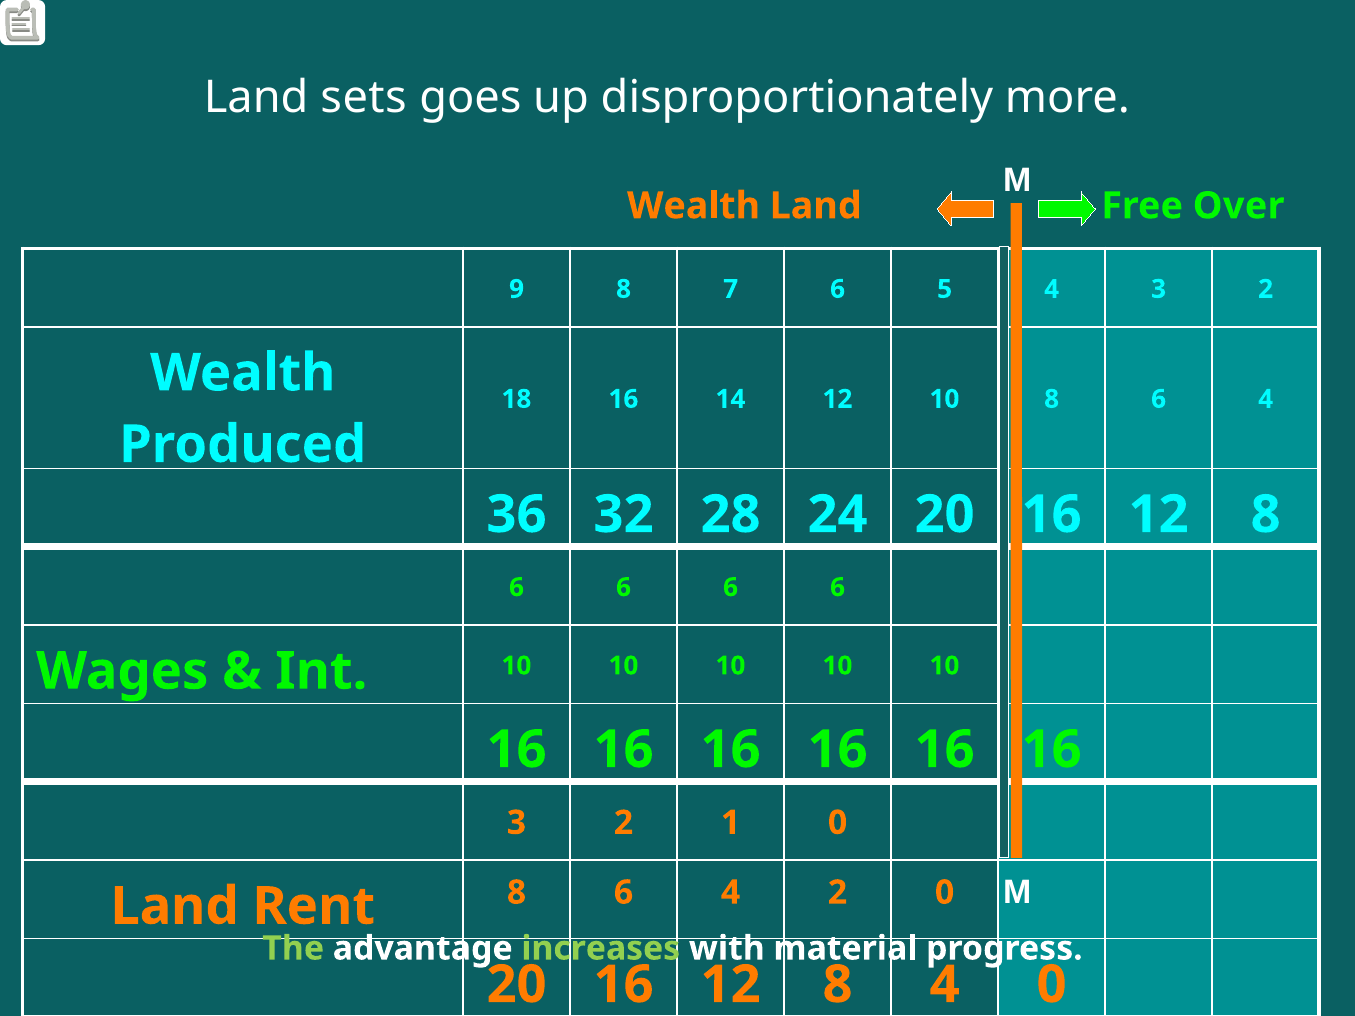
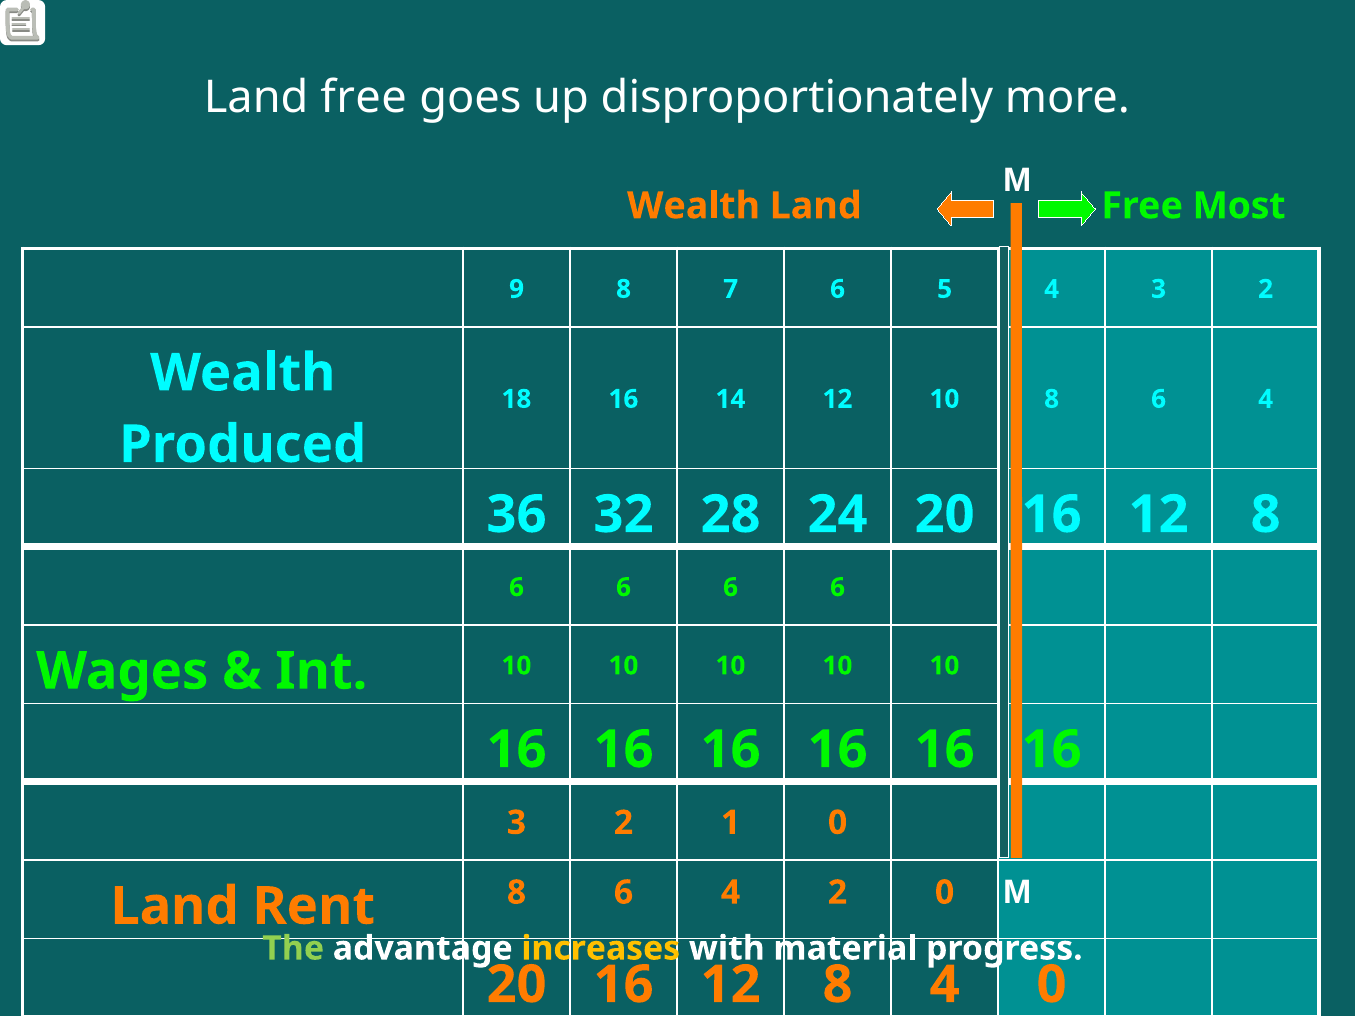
sets: sets -> free (364, 98)
Over: Over -> Most (1239, 206)
increases colour: light green -> yellow (601, 949)
